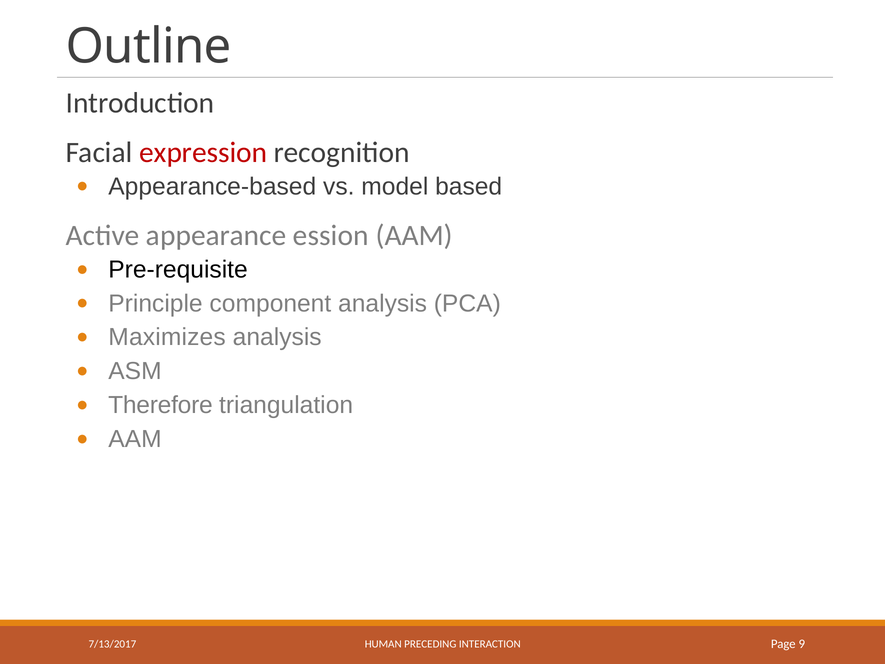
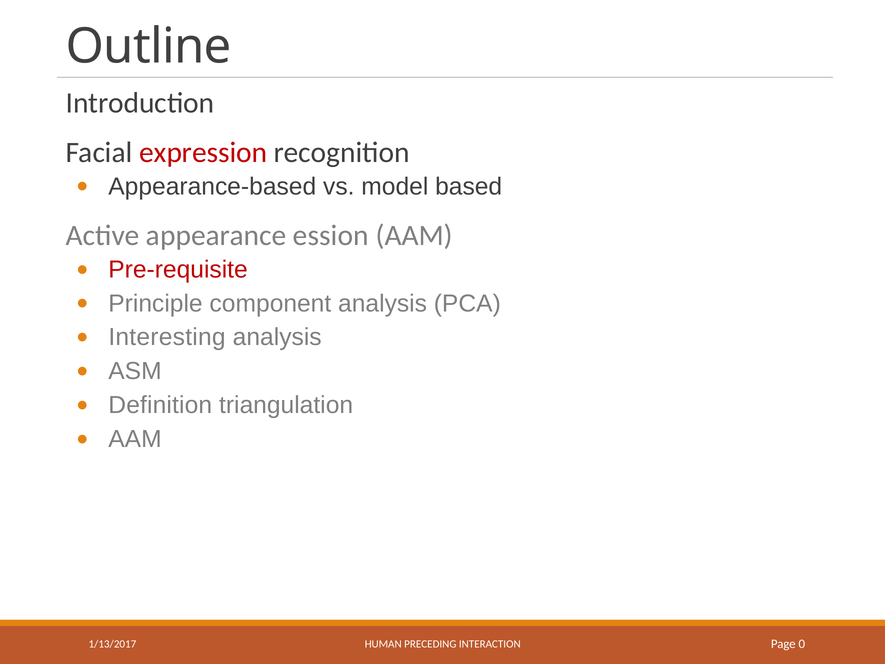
Pre-requisite colour: black -> red (178, 269)
Maximizes: Maximizes -> Interesting (167, 337)
Therefore: Therefore -> Definition (160, 405)
9: 9 -> 0 (802, 644)
7/13/2017: 7/13/2017 -> 1/13/2017 (112, 644)
